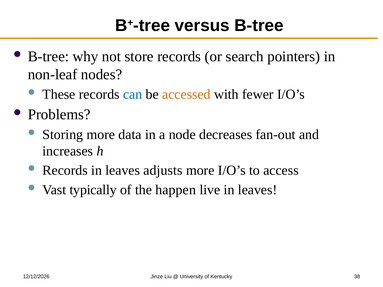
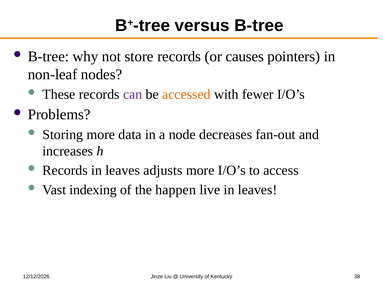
search: search -> causes (245, 57)
can colour: blue -> purple (133, 94)
typically: typically -> indexing (93, 190)
